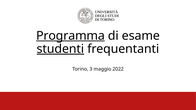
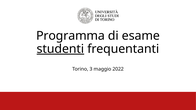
Programma underline: present -> none (70, 36)
